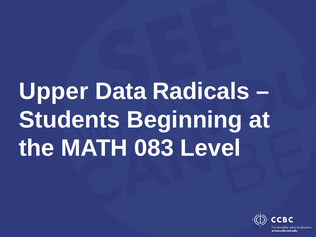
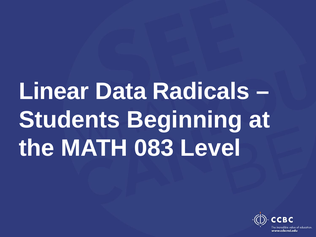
Upper: Upper -> Linear (54, 91)
